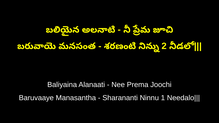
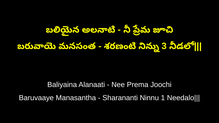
2: 2 -> 3 (164, 46)
